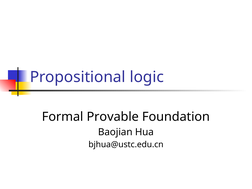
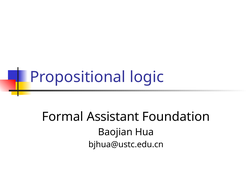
Provable: Provable -> Assistant (113, 117)
